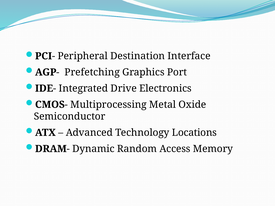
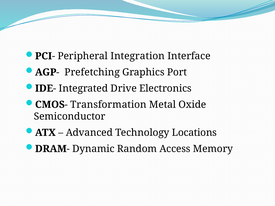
Destination: Destination -> Integration (138, 56)
Multiprocessing: Multiprocessing -> Transformation (108, 105)
